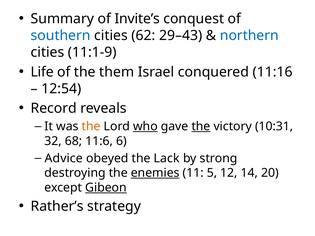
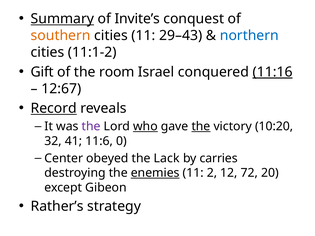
Summary underline: none -> present (62, 19)
southern colour: blue -> orange (61, 36)
cities 62: 62 -> 11 (143, 36)
11:1-9: 11:1-9 -> 11:1-2 (92, 52)
Life: Life -> Gift (42, 72)
them: them -> room (117, 72)
11:16 underline: none -> present (273, 72)
12:54: 12:54 -> 12:67 (61, 89)
Record underline: none -> present (54, 108)
the colour: orange -> purple (91, 127)
10:31: 10:31 -> 10:20 (274, 127)
68: 68 -> 41 (74, 141)
6: 6 -> 0 (121, 141)
Advice: Advice -> Center (64, 158)
strong: strong -> carries (219, 158)
5: 5 -> 2 (212, 173)
14: 14 -> 72 (249, 173)
Gibeon underline: present -> none (106, 188)
